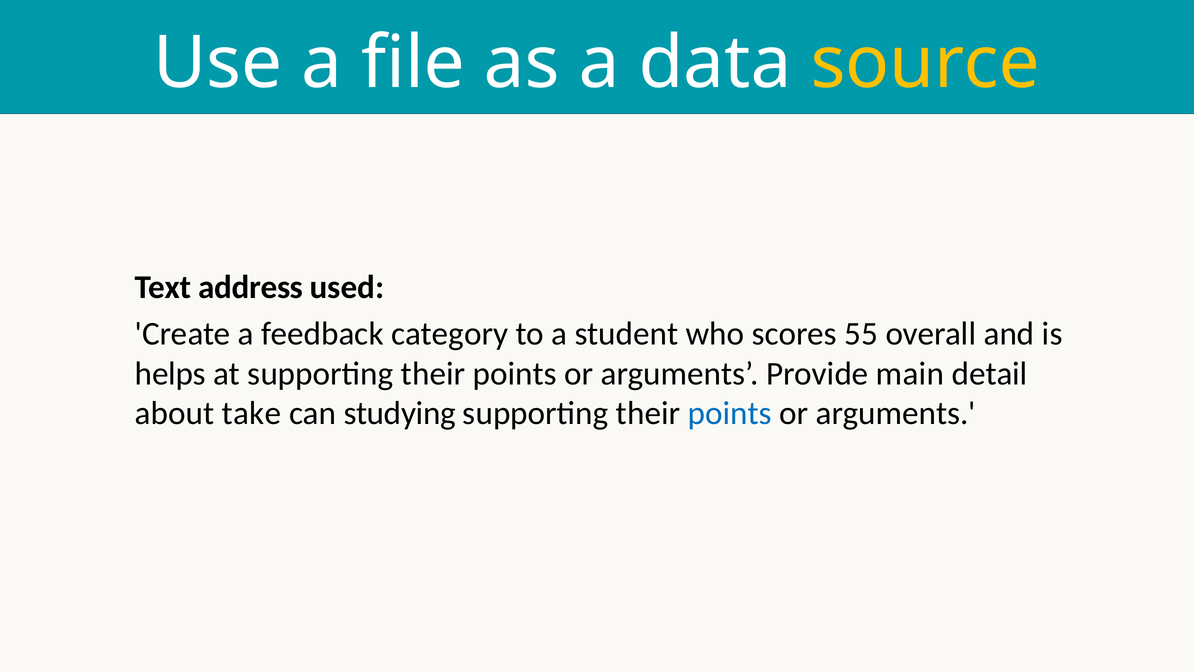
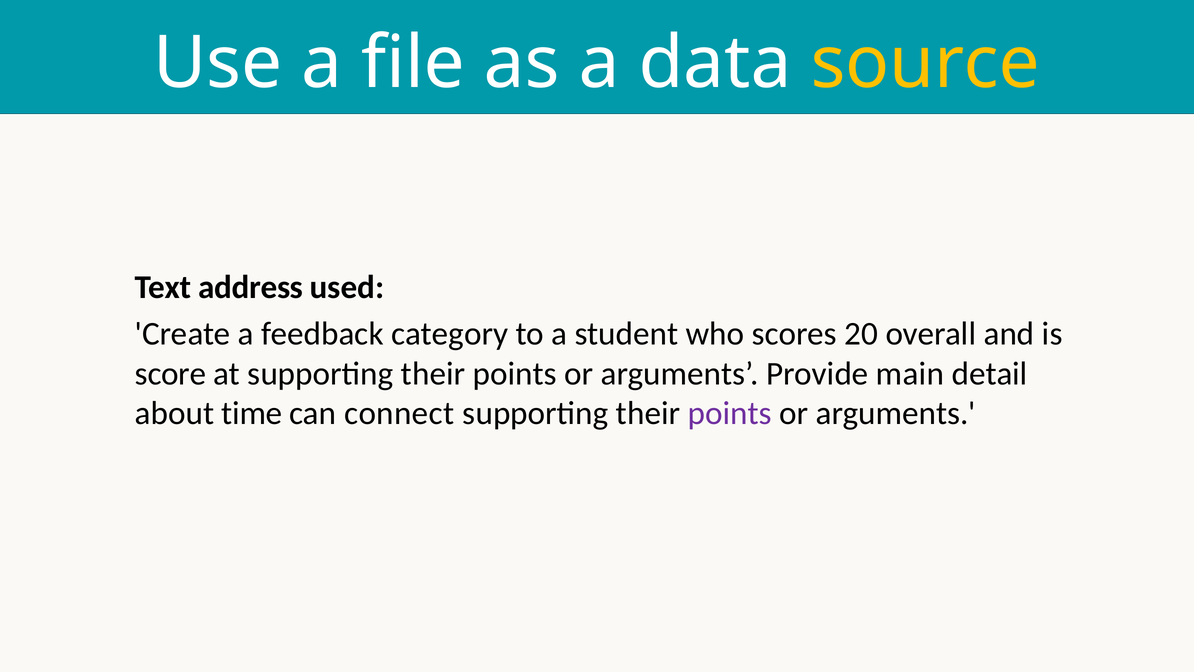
55: 55 -> 20 (861, 334)
helps: helps -> score (170, 373)
take: take -> time (252, 413)
studying: studying -> connect (399, 413)
points colour: blue -> purple (730, 413)
